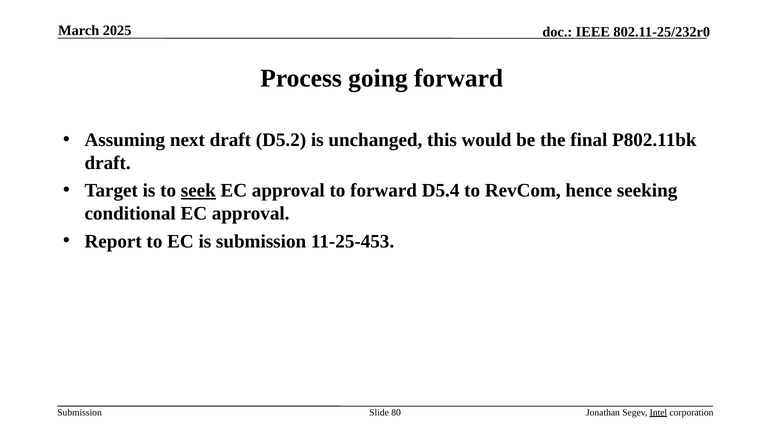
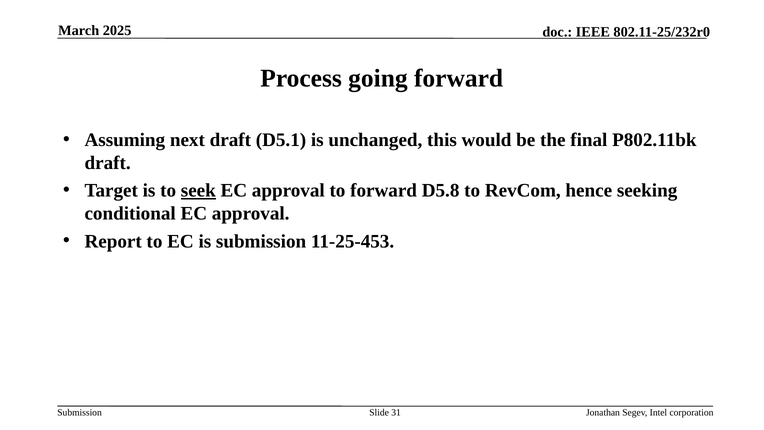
D5.2: D5.2 -> D5.1 (281, 140)
D5.4: D5.4 -> D5.8 (441, 190)
80: 80 -> 31 (396, 412)
Intel underline: present -> none (658, 412)
